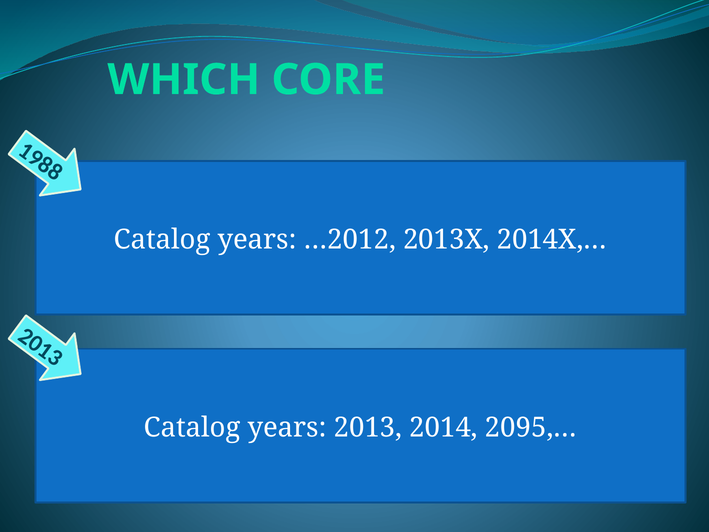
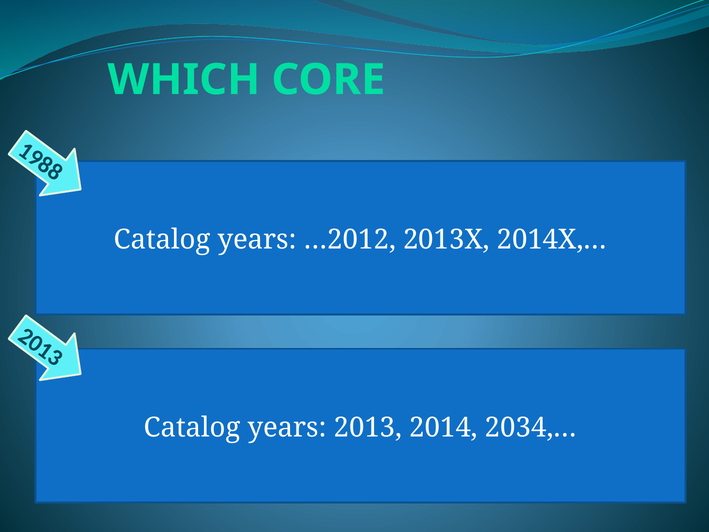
2095,…: 2095,… -> 2034,… (531, 427)
